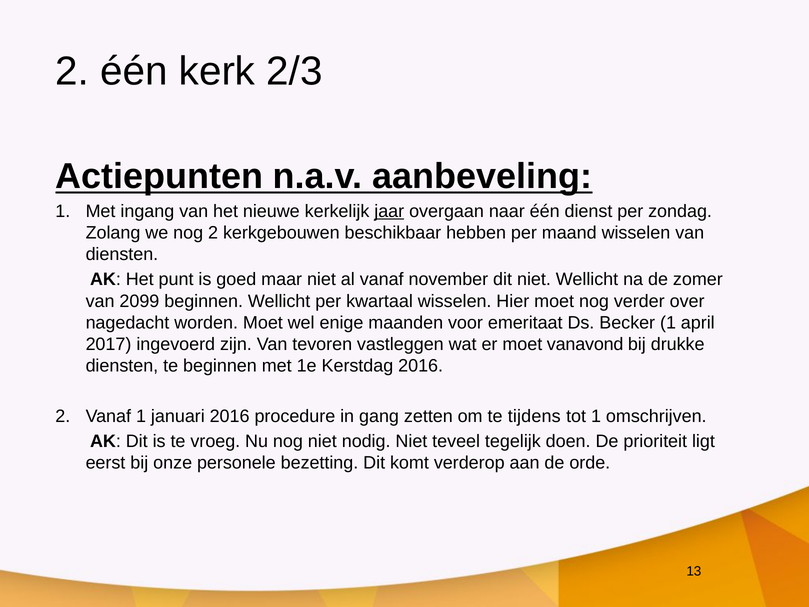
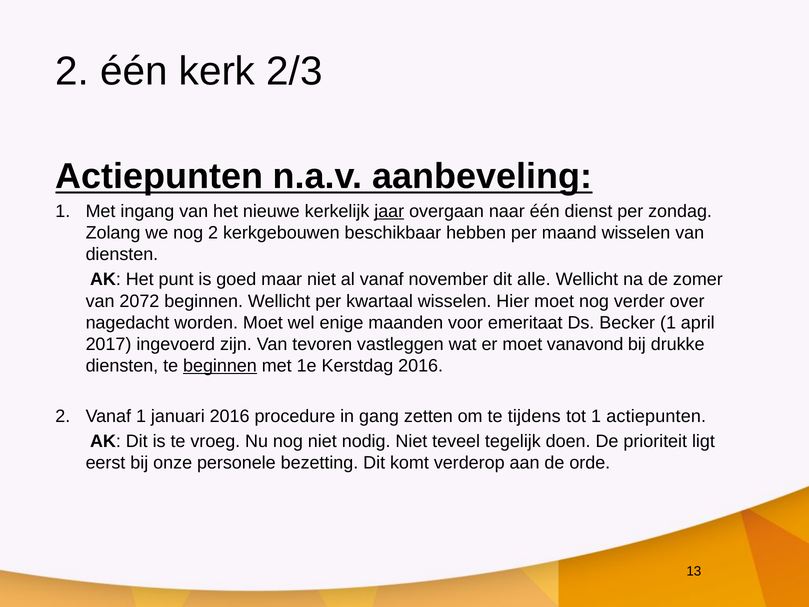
dit niet: niet -> alle (534, 279)
2099: 2099 -> 2072 (139, 301)
beginnen underline: none -> present (220, 366)
1 omschrijven: omschrijven -> actiepunten (656, 416)
